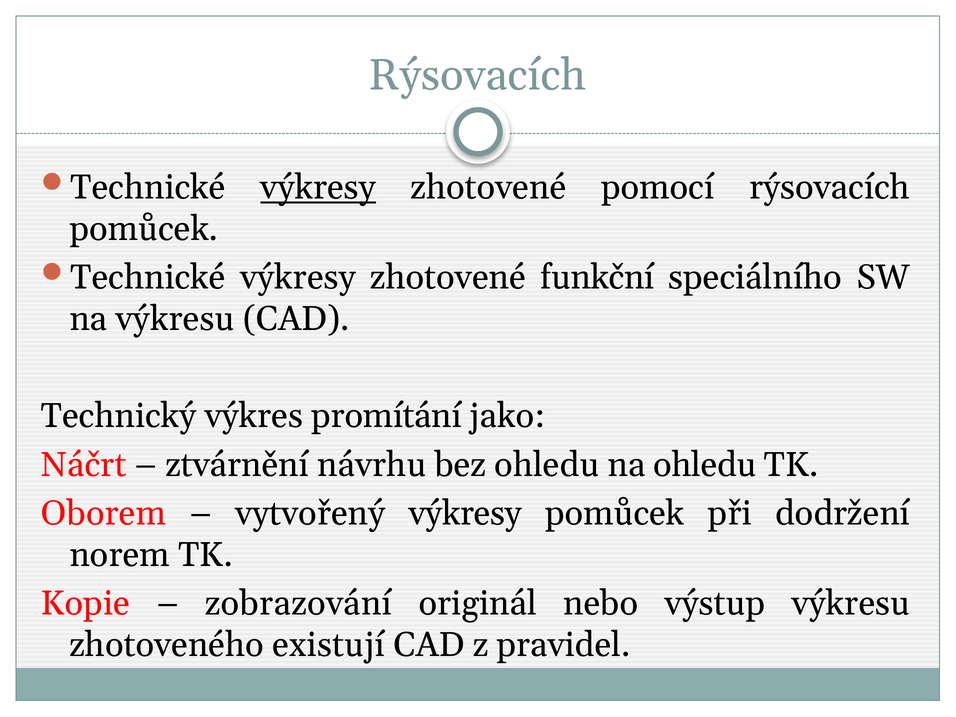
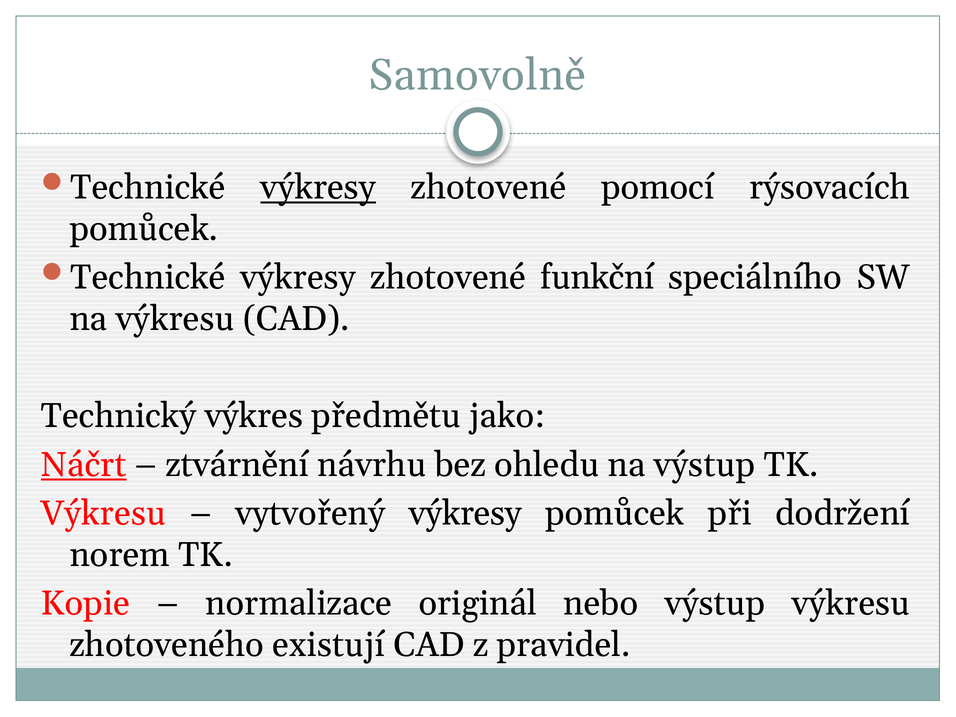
Rýsovacích: Rýsovacích -> Samovolně (477, 75)
promítání: promítání -> předmětu (386, 416)
Náčrt underline: none -> present (84, 465)
na ohledu: ohledu -> výstup (705, 465)
Oborem: Oborem -> Výkresu (103, 513)
zobrazování: zobrazování -> normalizace (299, 603)
